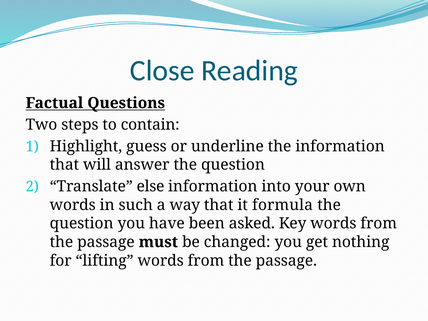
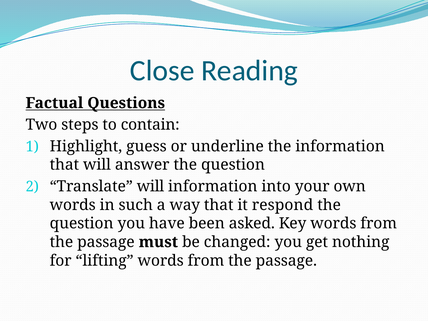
Translate else: else -> will (151, 186)
formula: formula -> respond (283, 205)
